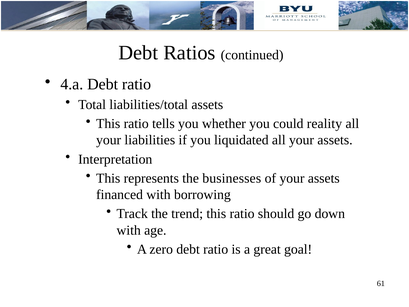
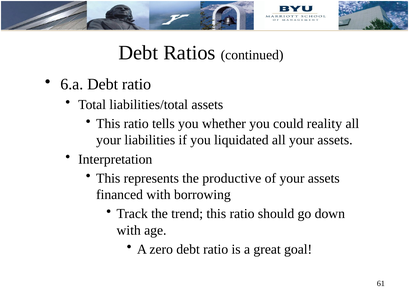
4.a: 4.a -> 6.a (72, 84)
businesses: businesses -> productive (232, 178)
